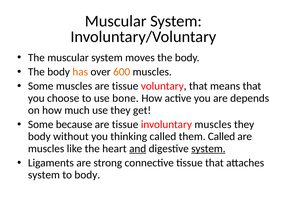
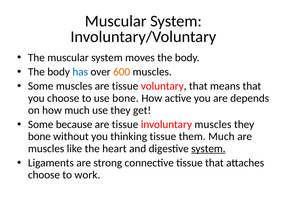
has colour: orange -> blue (80, 72)
body: body -> bone (39, 137)
thinking called: called -> tissue (163, 137)
them Called: Called -> Much (221, 137)
and underline: present -> none (138, 149)
system: system -> choose (44, 175)
to body: body -> work (87, 175)
